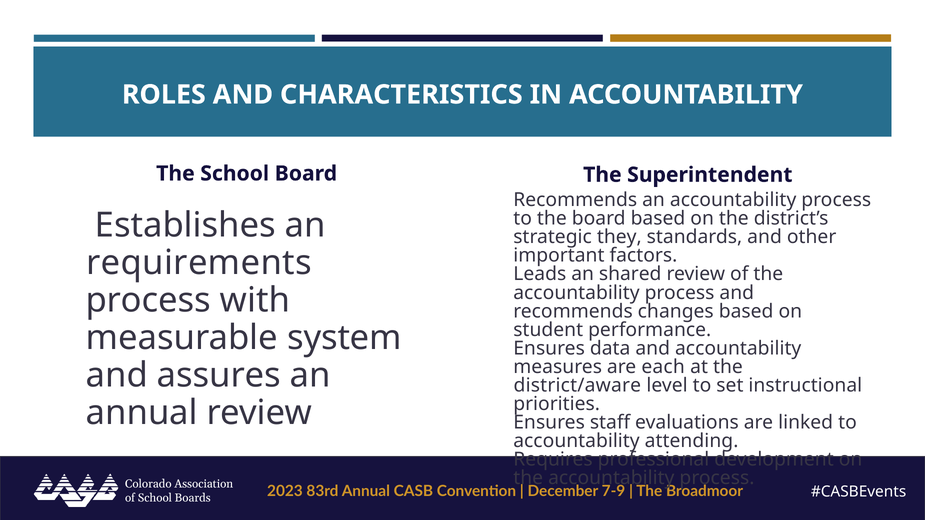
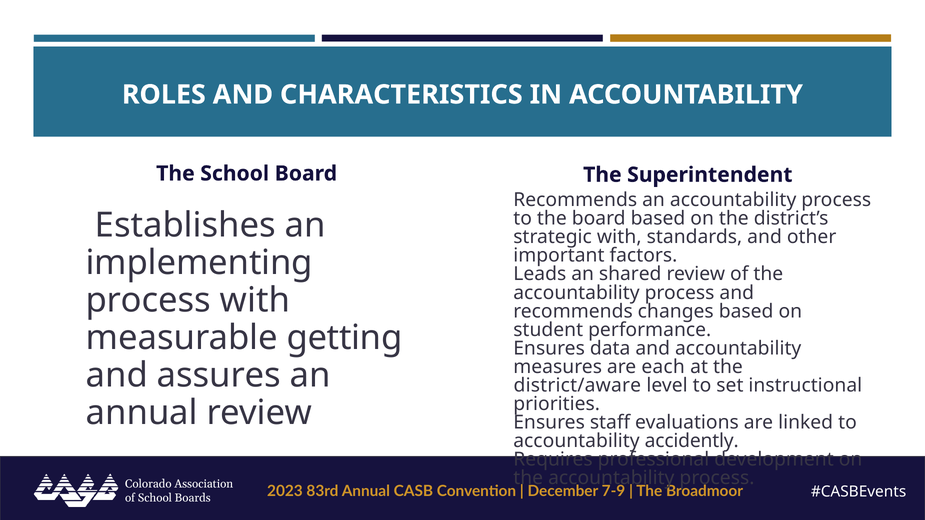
strategic they: they -> with (619, 237)
requirements: requirements -> implementing (199, 263)
system: system -> getting (345, 338)
attending: attending -> accidently (692, 441)
